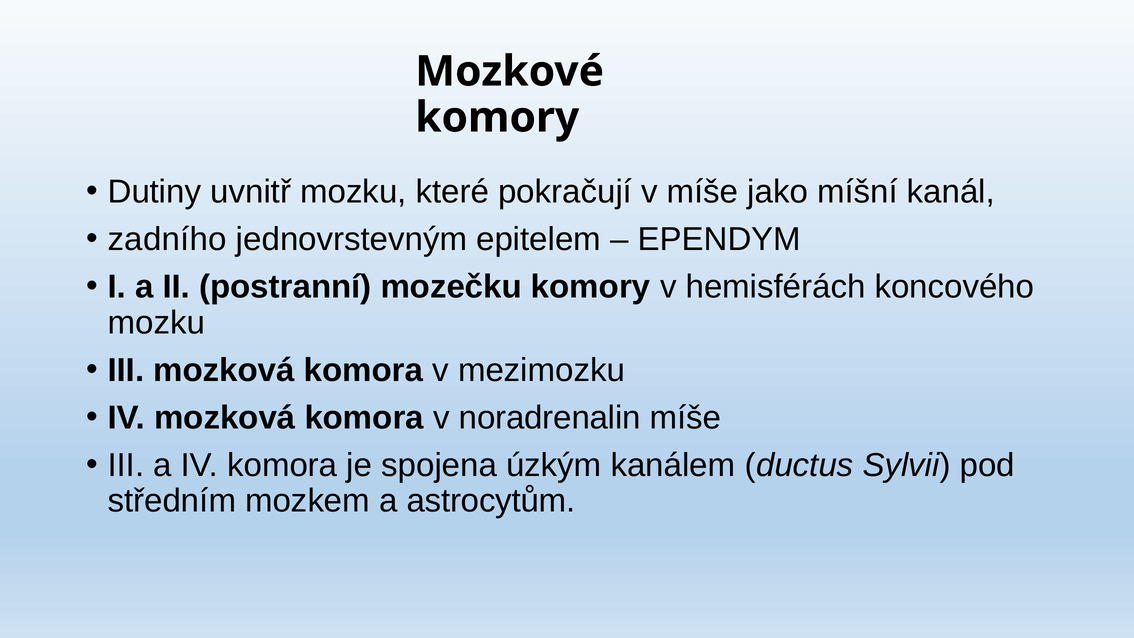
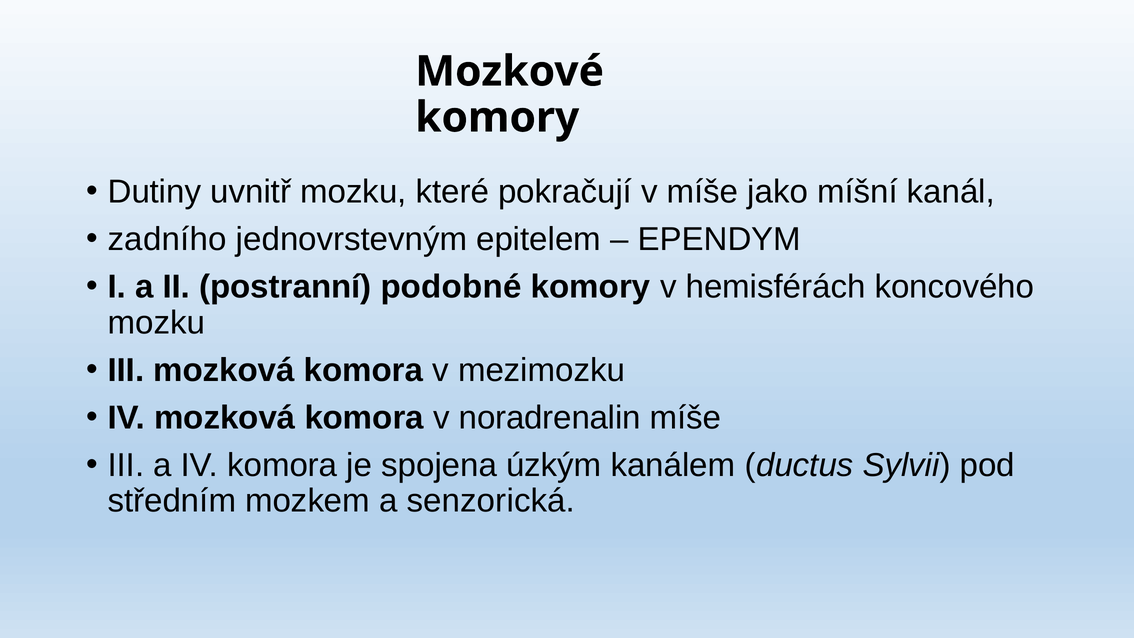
mozečku: mozečku -> podobné (451, 287)
astrocytům: astrocytům -> senzorická (491, 501)
